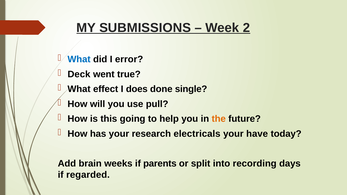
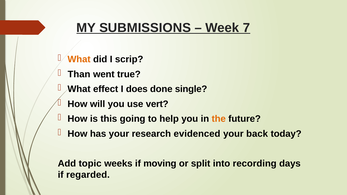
2: 2 -> 7 (246, 28)
What colour: blue -> orange (79, 59)
error: error -> scrip (129, 59)
Deck: Deck -> Than (79, 74)
pull: pull -> vert (157, 104)
electricals: electricals -> evidenced (197, 134)
have: have -> back (257, 134)
brain: brain -> topic (90, 164)
parents: parents -> moving (160, 164)
